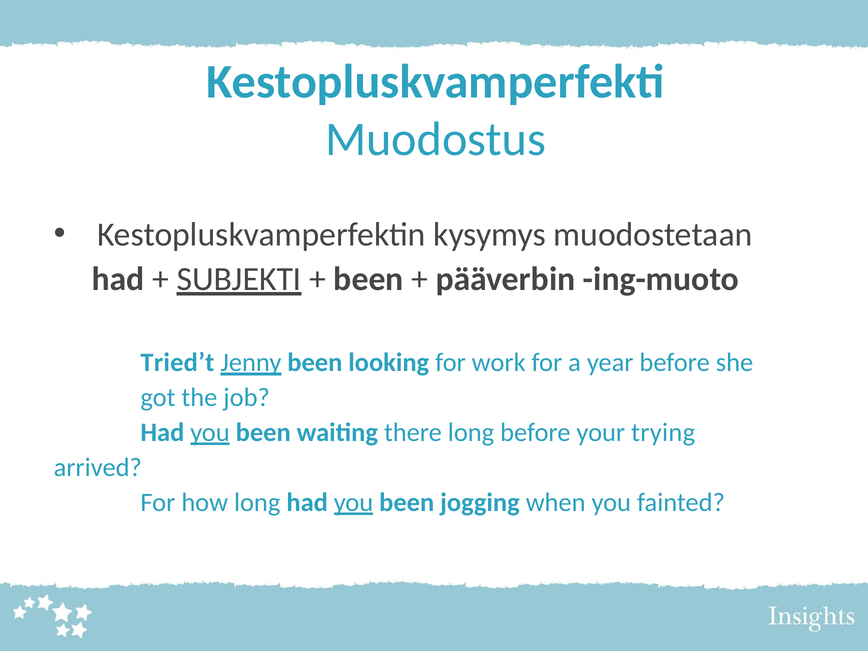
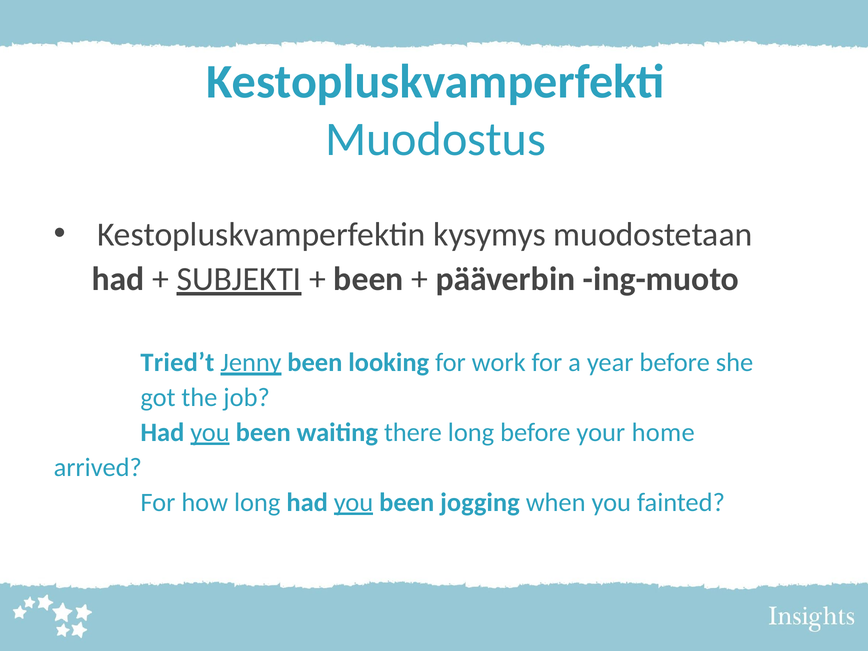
trying: trying -> home (663, 433)
